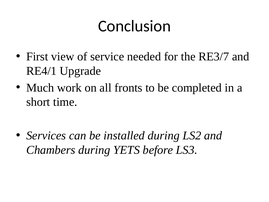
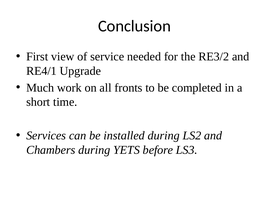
RE3/7: RE3/7 -> RE3/2 (214, 56)
